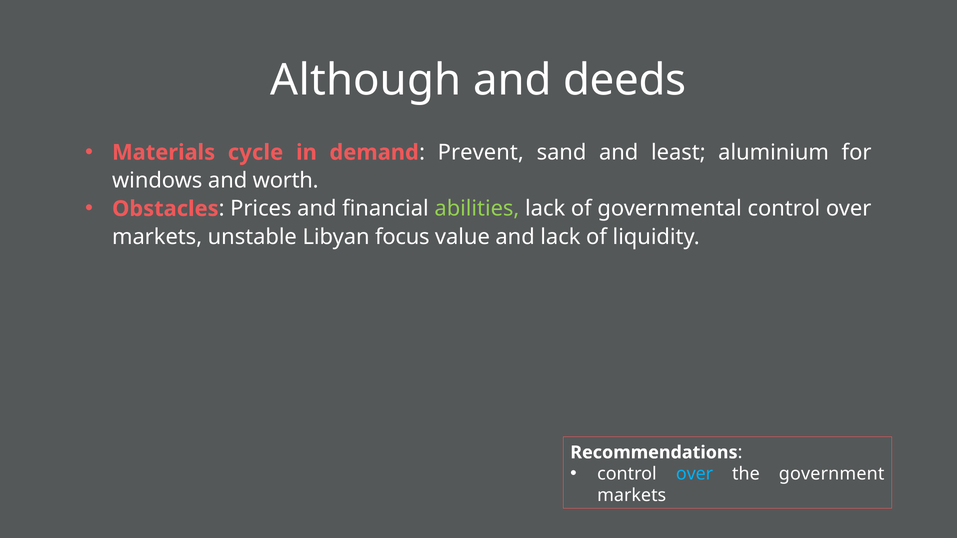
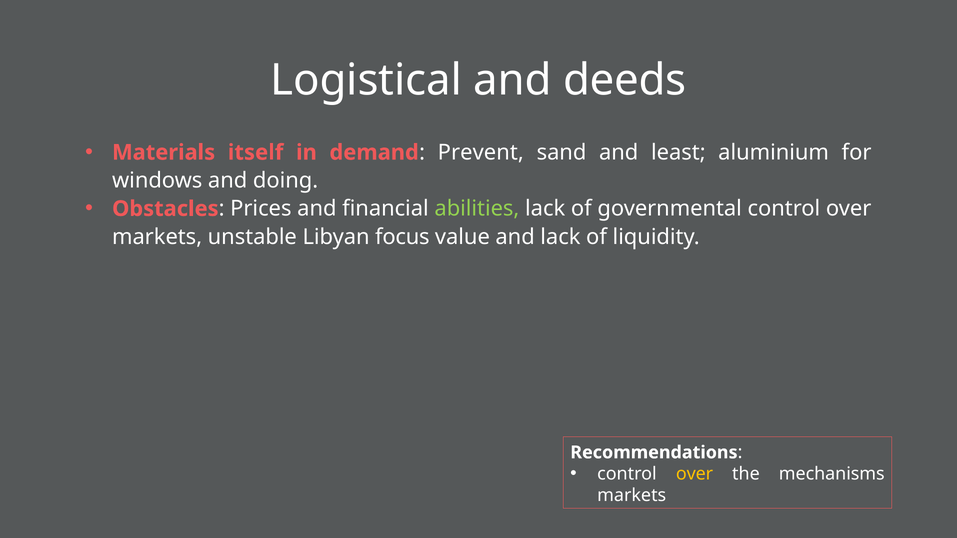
Although: Although -> Logistical (366, 80)
cycle: cycle -> itself (256, 153)
worth: worth -> doing (286, 181)
over colour: light blue -> yellow (694, 474)
government: government -> mechanisms (832, 474)
